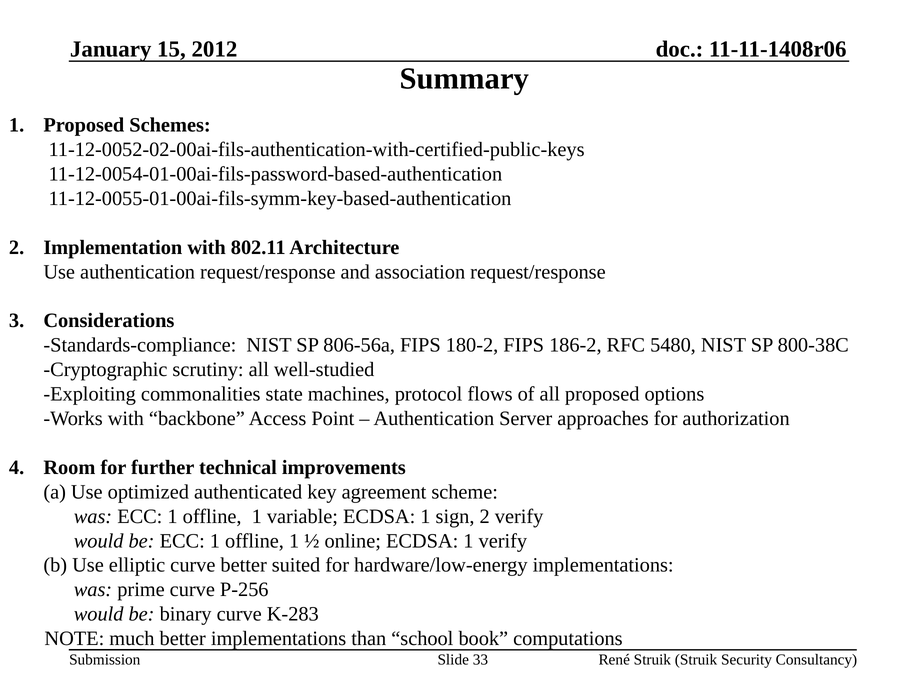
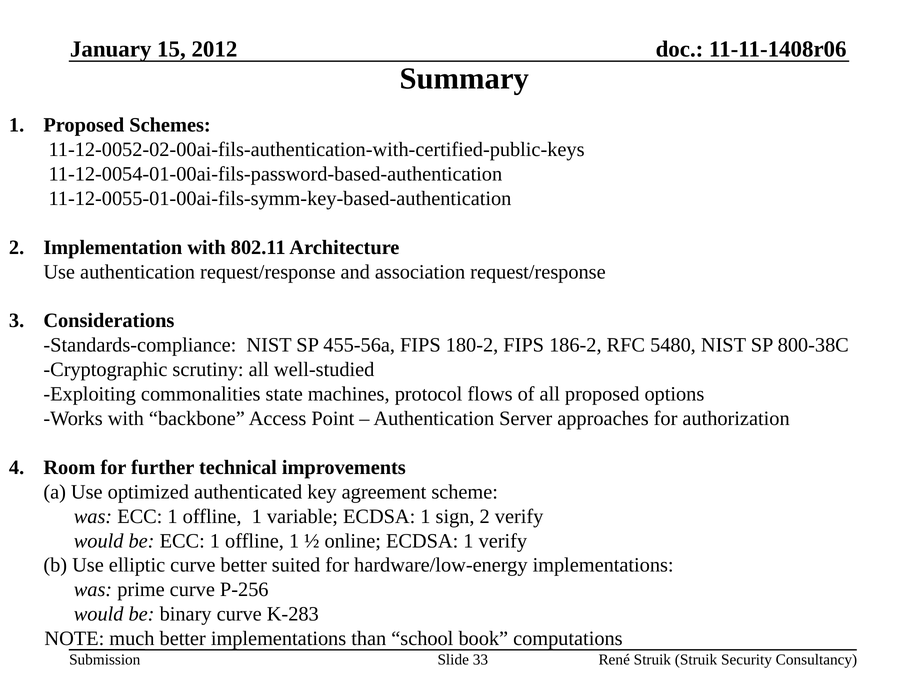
806-56a: 806-56a -> 455-56a (359, 345)
